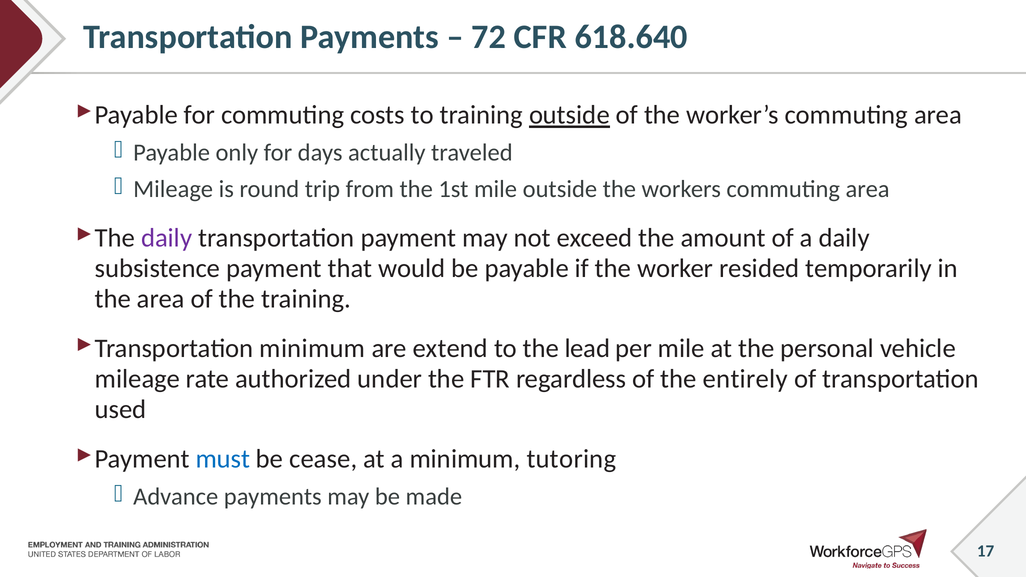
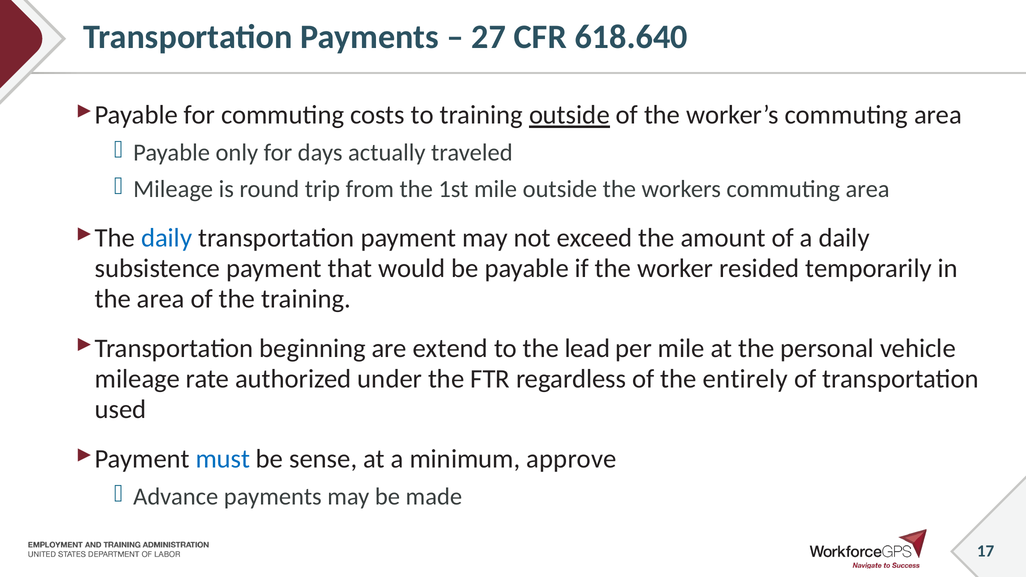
72: 72 -> 27 (489, 37)
daily colour: purple -> blue (167, 238)
Transportation minimum: minimum -> beginning (313, 348)
cease: cease -> sense (323, 459)
tutoring: tutoring -> approve (572, 459)
